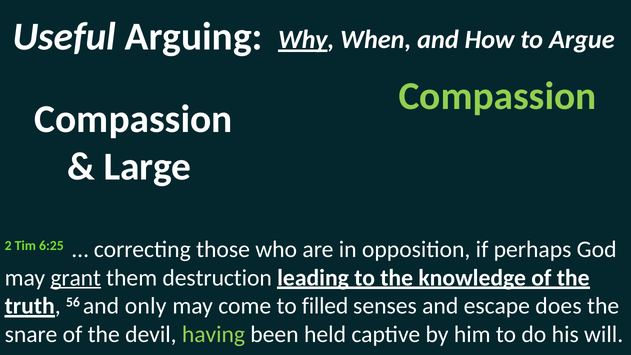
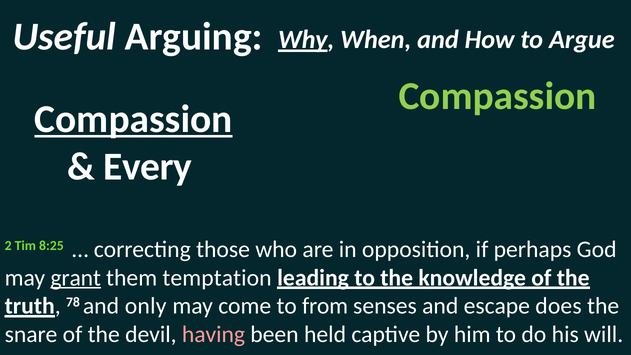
Compassion underline: none -> present (133, 119)
Large: Large -> Every (148, 167)
6:25: 6:25 -> 8:25 (51, 245)
destruction: destruction -> temptation (217, 278)
56: 56 -> 78 (73, 302)
filled: filled -> from (325, 306)
having colour: light green -> pink (213, 334)
